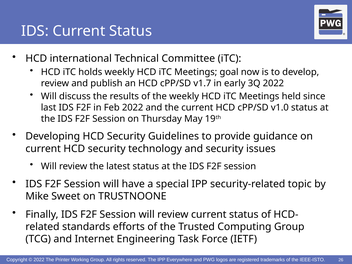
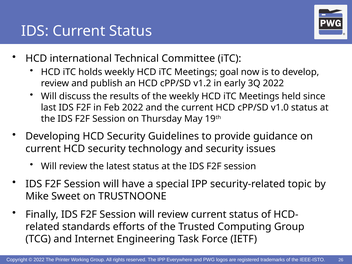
v1.7: v1.7 -> v1.2 (202, 83)
